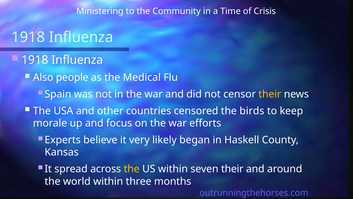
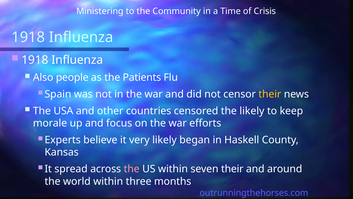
Medical: Medical -> Patients (142, 77)
the birds: birds -> likely (252, 111)
the colour: yellow -> pink (132, 169)
